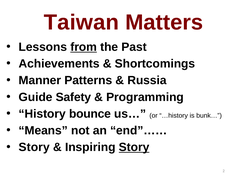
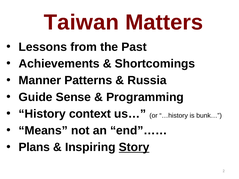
from underline: present -> none (84, 47)
Safety: Safety -> Sense (73, 97)
bounce: bounce -> context (90, 114)
Story: Story -> Plans (34, 147)
